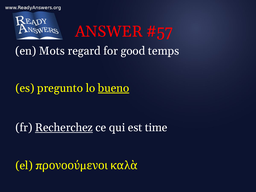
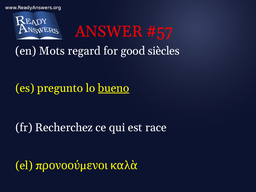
temps: temps -> siècles (164, 51)
Recherchez underline: present -> none (64, 128)
time: time -> race (156, 128)
